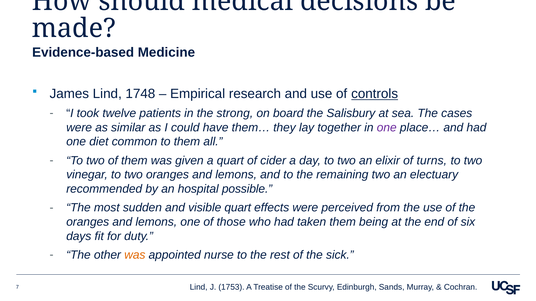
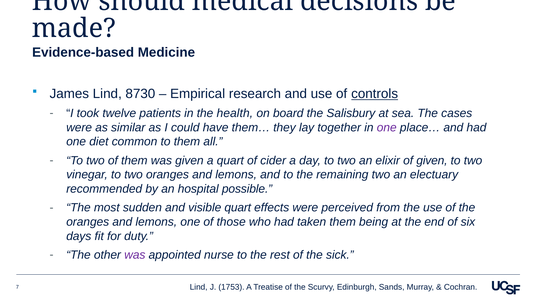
1748: 1748 -> 8730 (140, 94)
strong: strong -> health (235, 113)
of turns: turns -> given (432, 161)
was colour: orange -> purple (135, 255)
